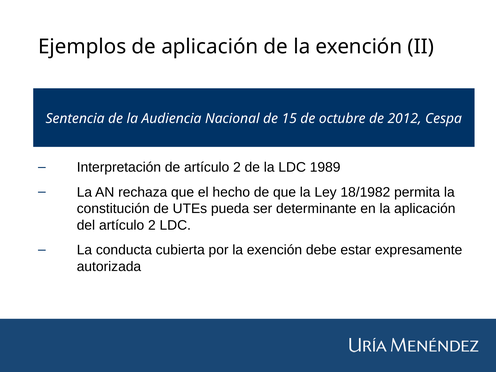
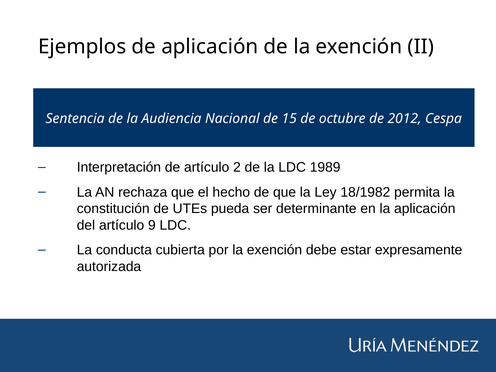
del artículo 2: 2 -> 9 (152, 225)
